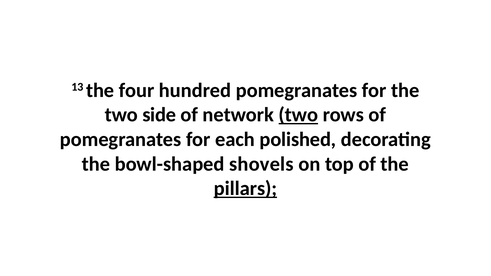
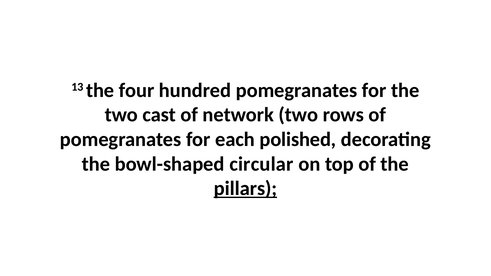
side: side -> cast (159, 115)
two underline: present -> none (298, 115)
shovels: shovels -> circular (261, 164)
